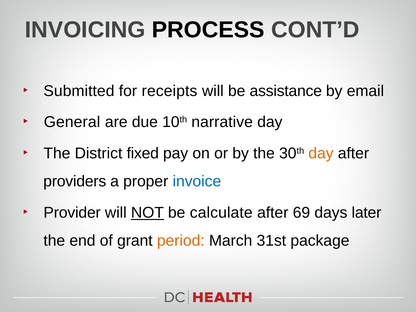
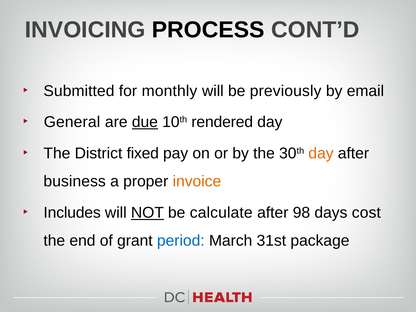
receipts: receipts -> monthly (170, 91)
assistance: assistance -> previously (286, 91)
due underline: none -> present (145, 122)
narrative: narrative -> rendered (222, 122)
providers: providers -> business (75, 181)
invoice colour: blue -> orange (197, 181)
Provider: Provider -> Includes (72, 213)
69: 69 -> 98 (301, 213)
later: later -> cost (366, 213)
period colour: orange -> blue (181, 241)
